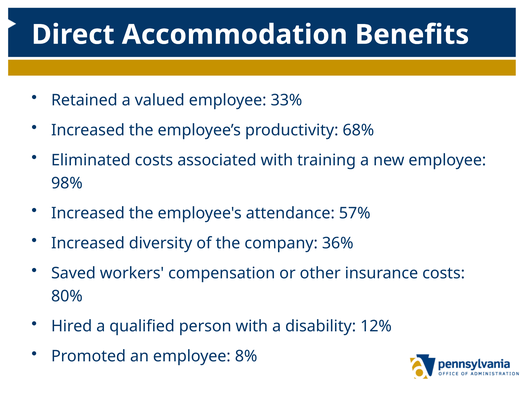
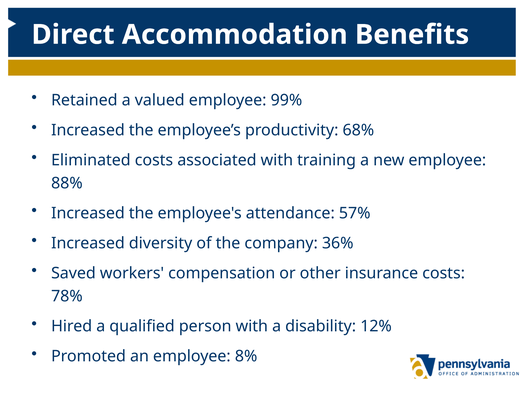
33%: 33% -> 99% (286, 100)
98%: 98% -> 88% (67, 183)
80%: 80% -> 78% (67, 296)
